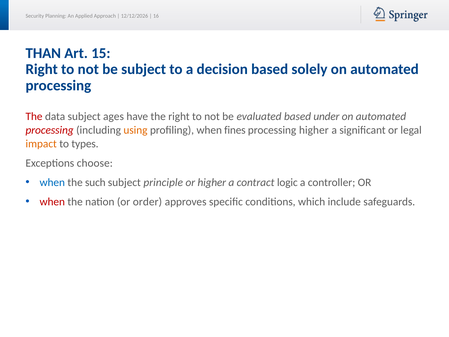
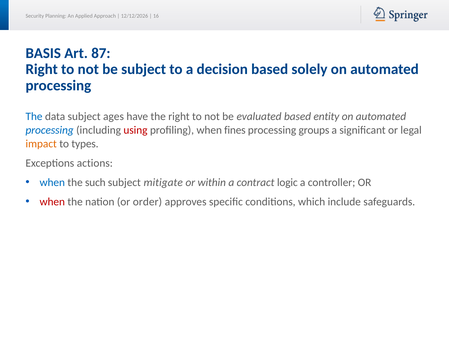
THAN: THAN -> BASIS (43, 53)
15: 15 -> 87 (101, 53)
The colour: red -> blue (34, 116)
under: under -> entity (326, 116)
processing colour: red -> blue (50, 130)
using colour: orange -> red (135, 130)
processing higher: higher -> groups (314, 130)
choose: choose -> actions (95, 163)
principle: principle -> mitigate (163, 182)
or higher: higher -> within (212, 182)
